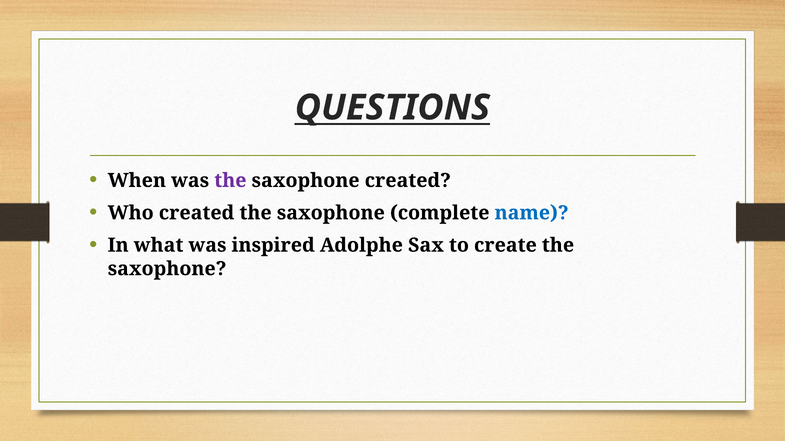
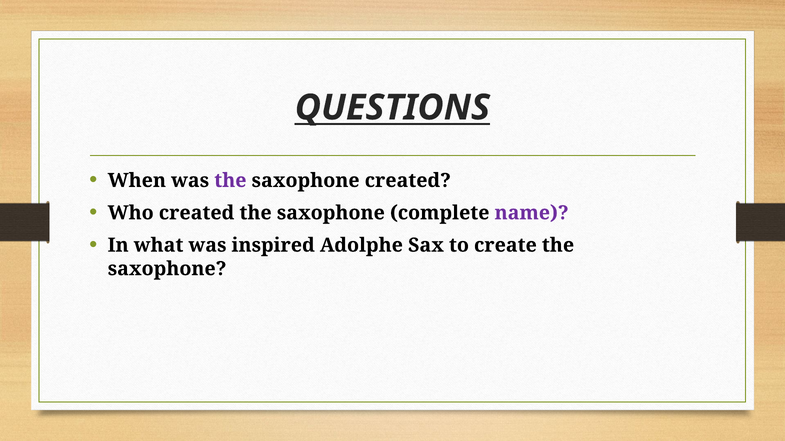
name colour: blue -> purple (532, 213)
